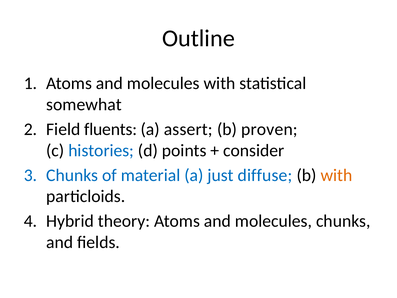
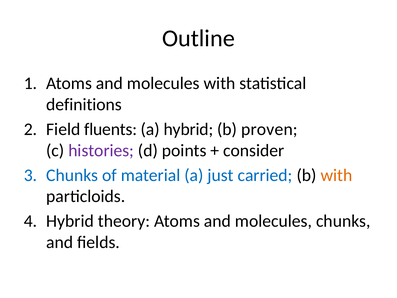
somewhat: somewhat -> definitions (84, 104)
a assert: assert -> hybrid (188, 129)
histories colour: blue -> purple (101, 150)
diffuse: diffuse -> carried (265, 175)
